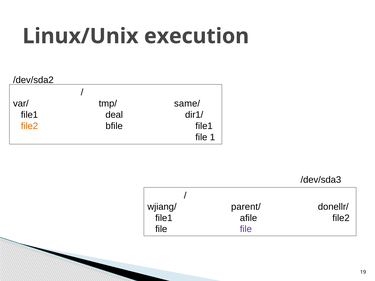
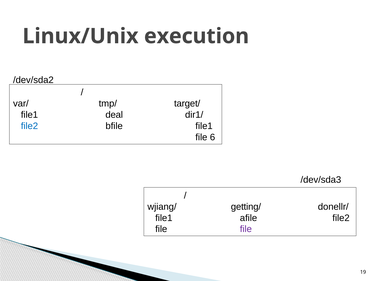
same/: same/ -> target/ (187, 104)
file2 colour: orange -> blue (29, 126)
1: 1 -> 6 (213, 137)
parent/: parent/ -> getting/ (246, 207)
